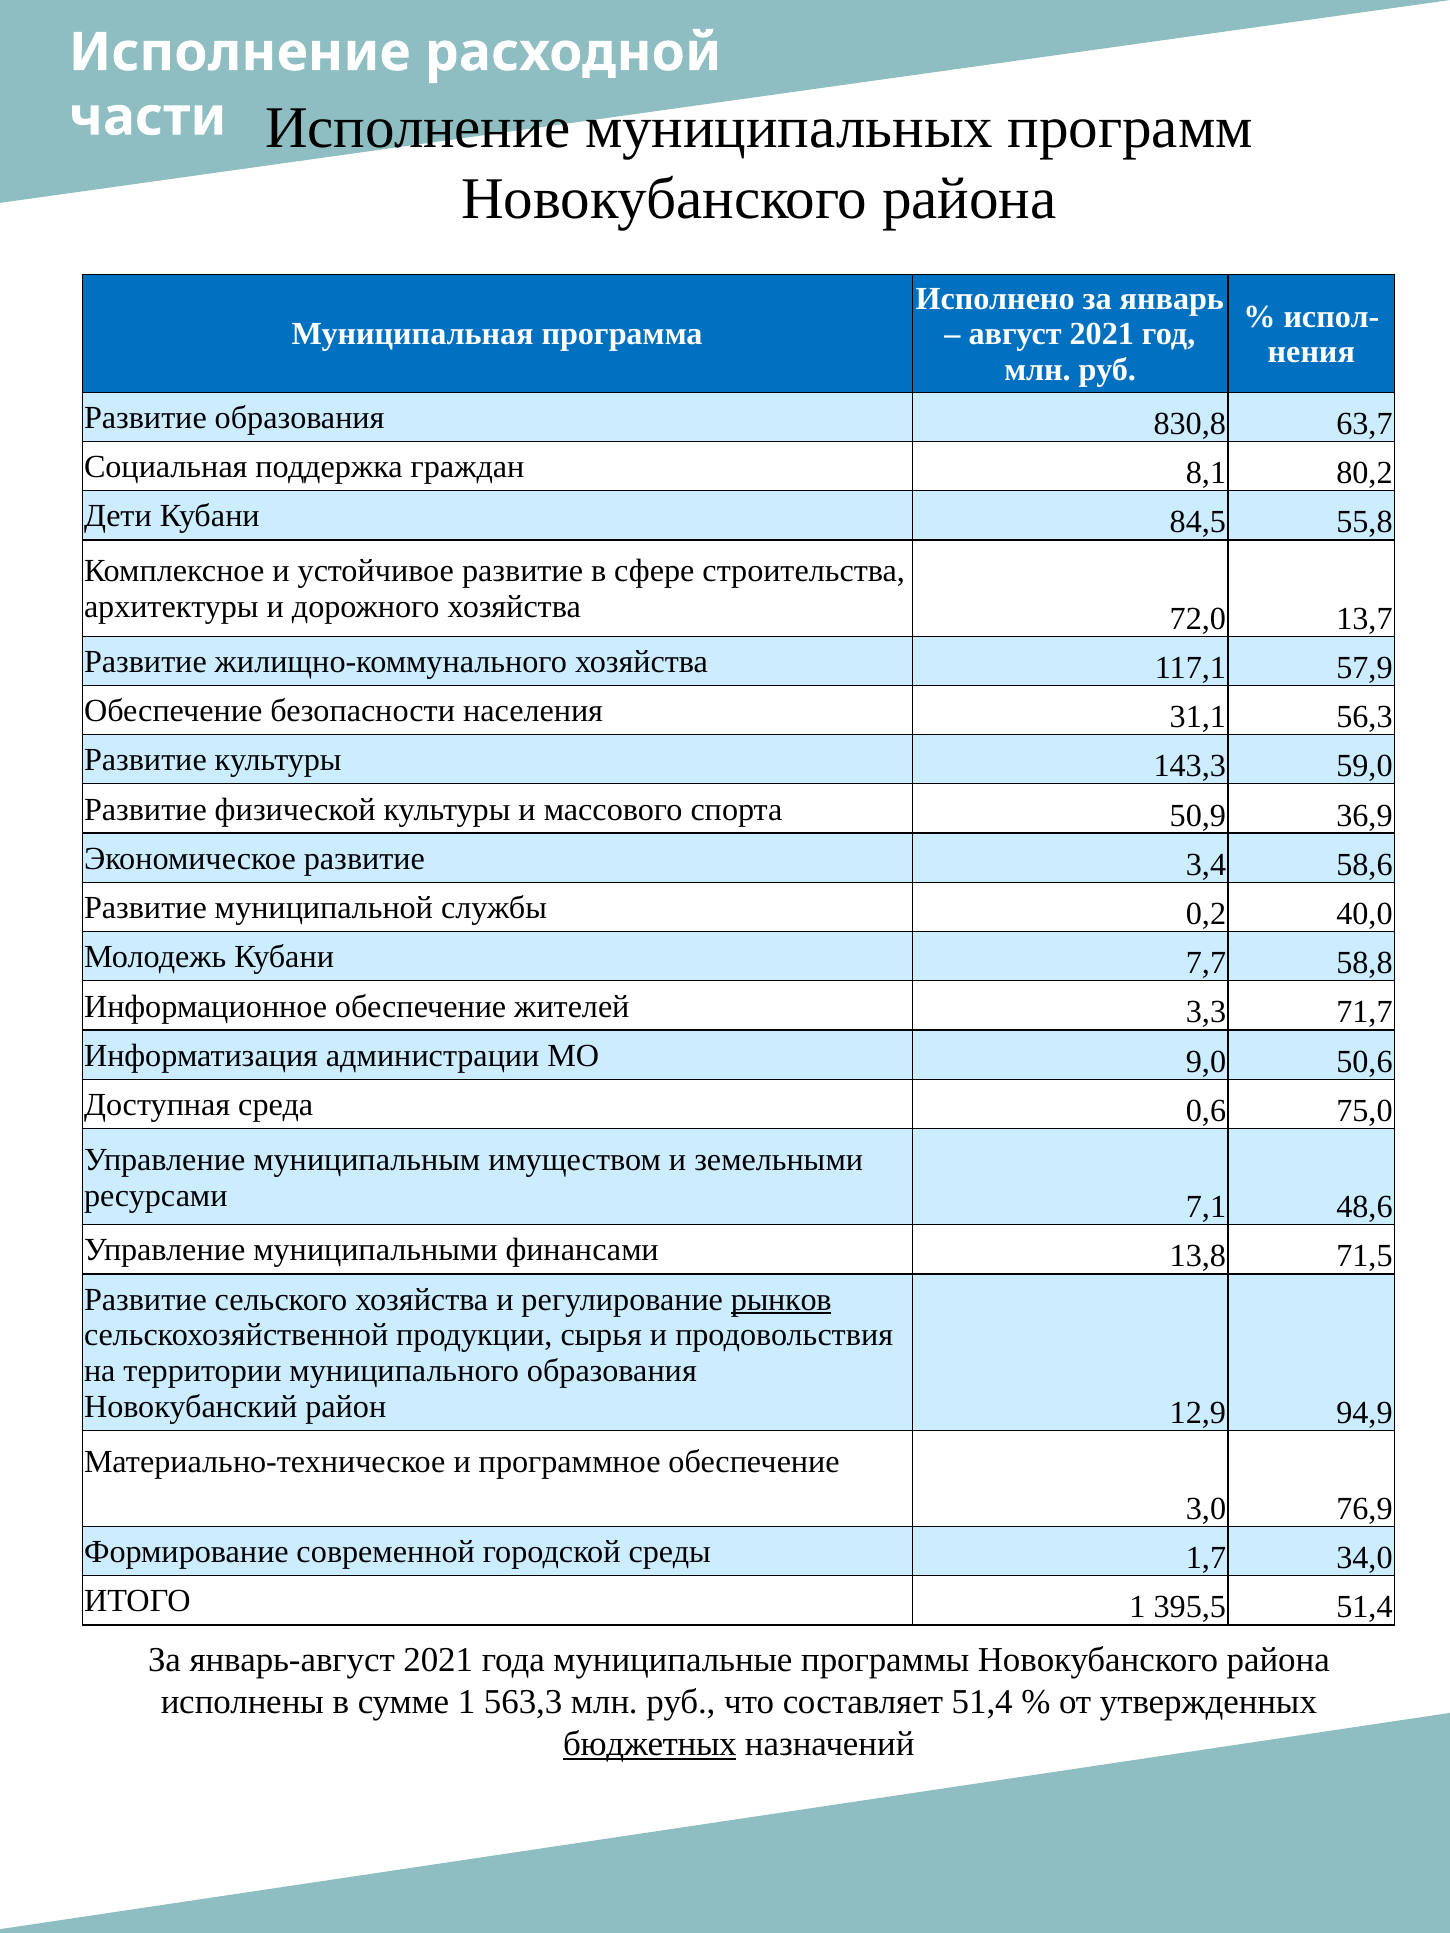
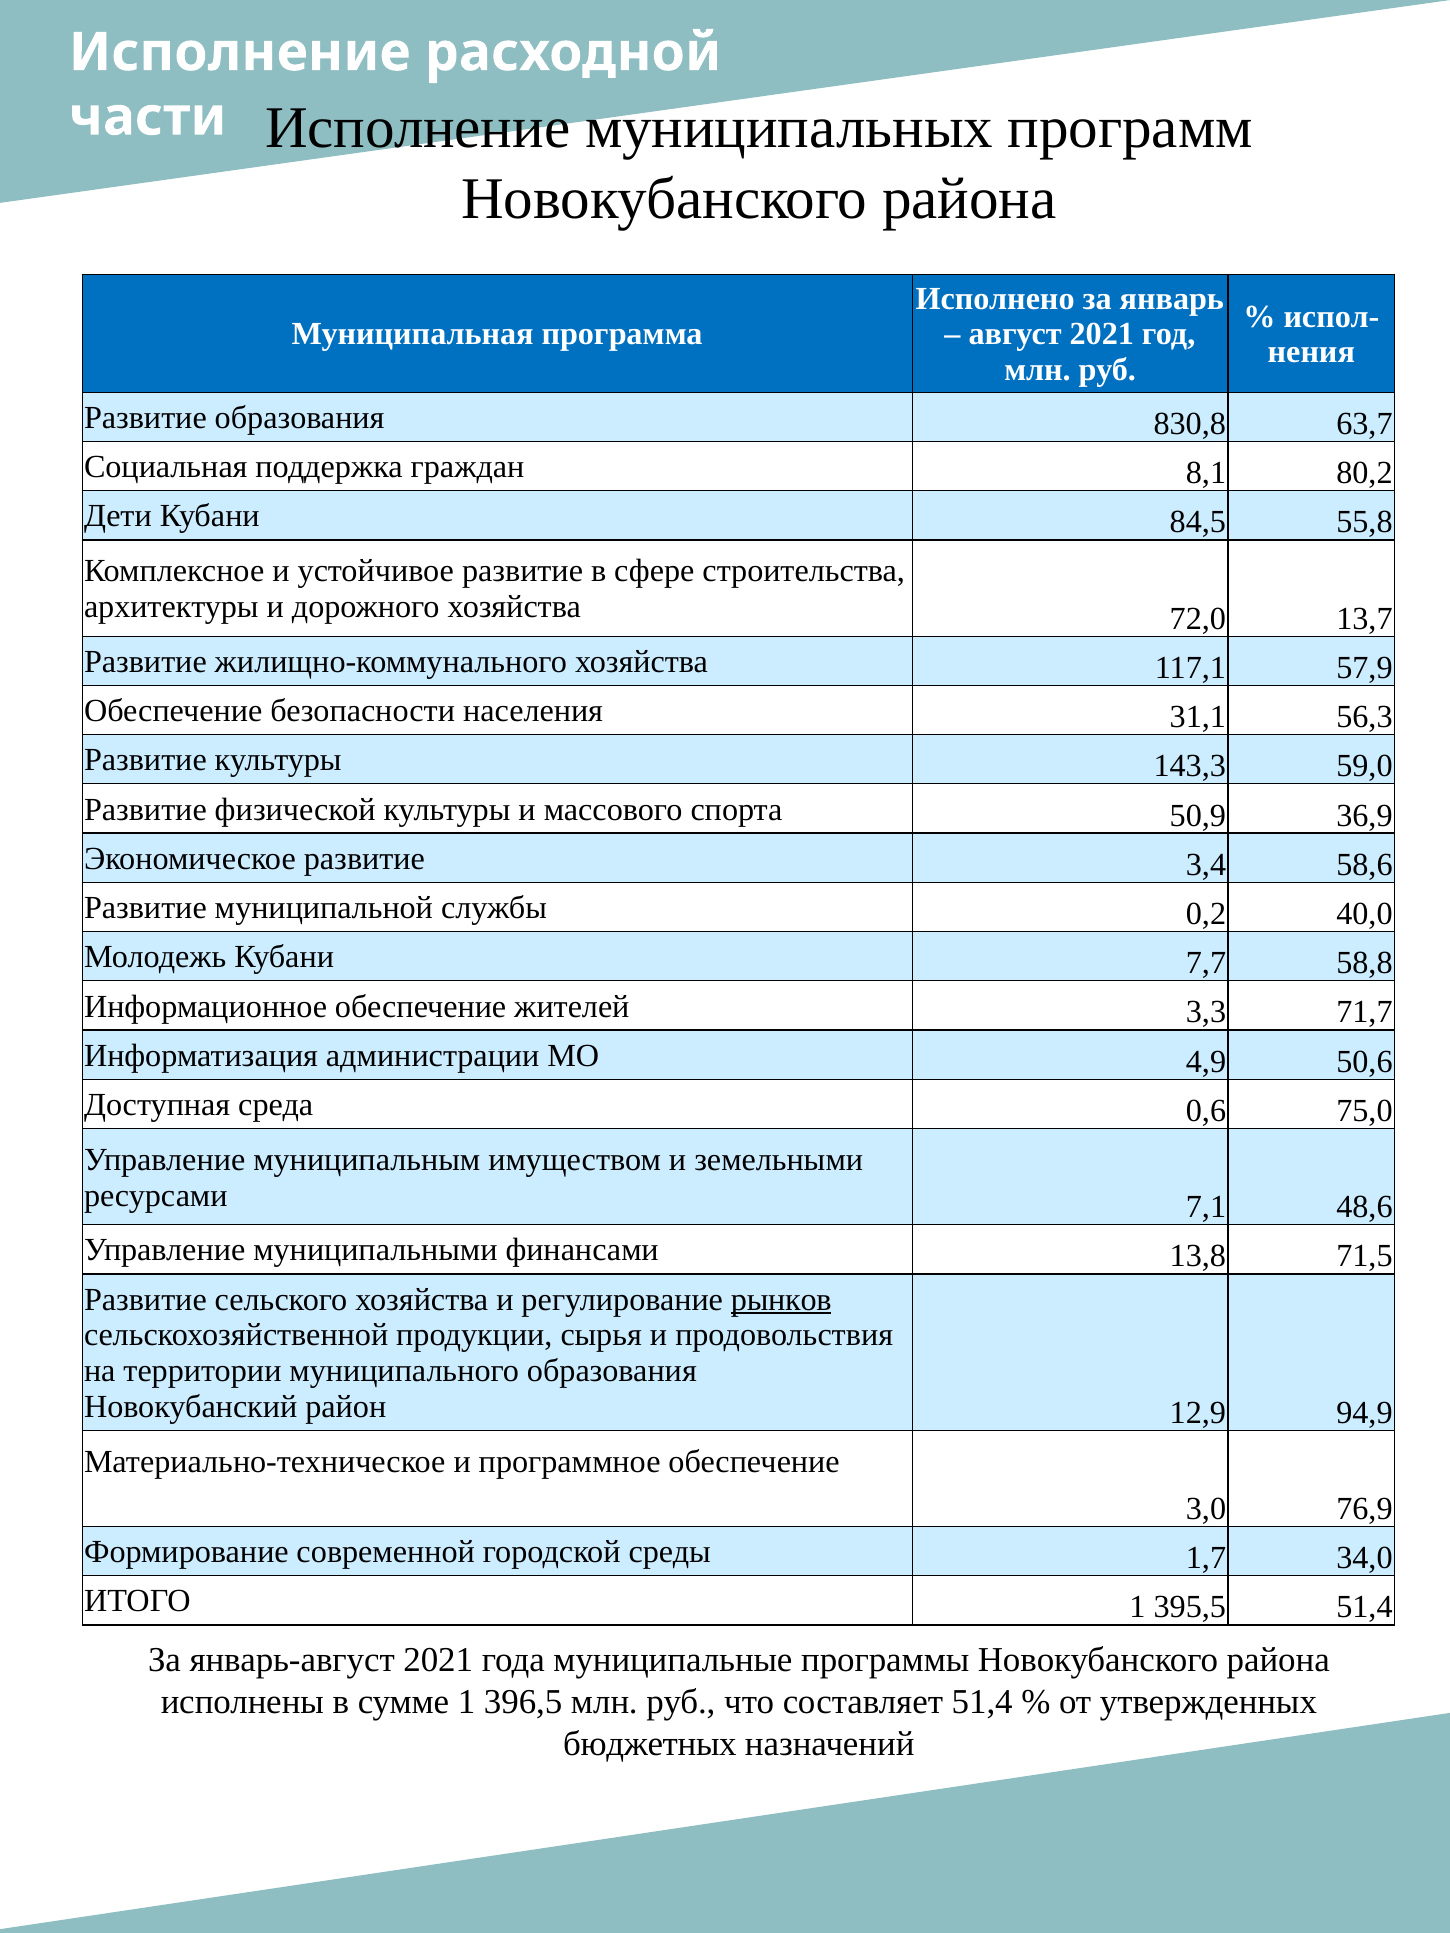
9,0: 9,0 -> 4,9 (1206, 1062)
563,3: 563,3 -> 396,5 (523, 1702)
бюджетных underline: present -> none (650, 1744)
